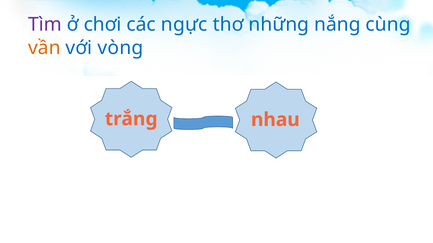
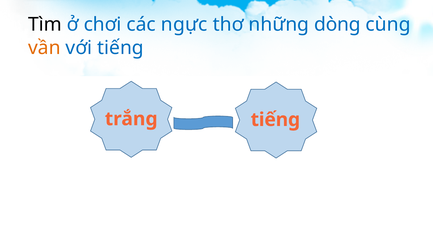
Tìm colour: purple -> black (45, 25)
nắng: nắng -> dòng (338, 25)
với vòng: vòng -> tiếng (121, 48)
trắng nhau: nhau -> tiếng (275, 120)
